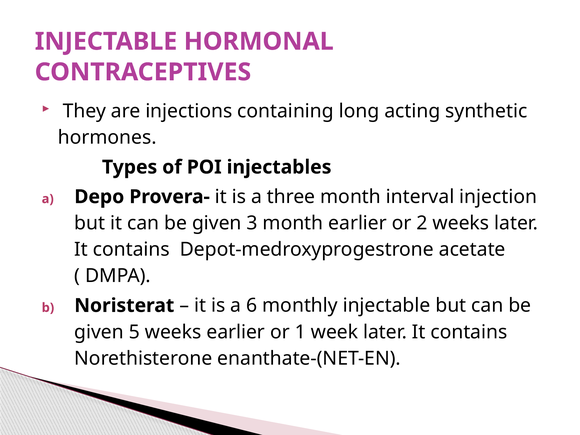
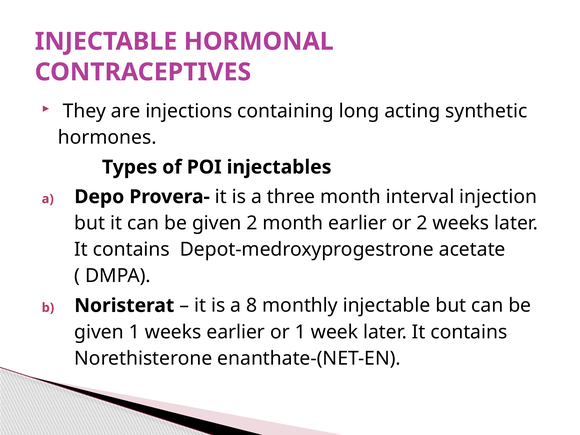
given 3: 3 -> 2 (252, 223)
6: 6 -> 8 (252, 306)
given 5: 5 -> 1 (134, 332)
